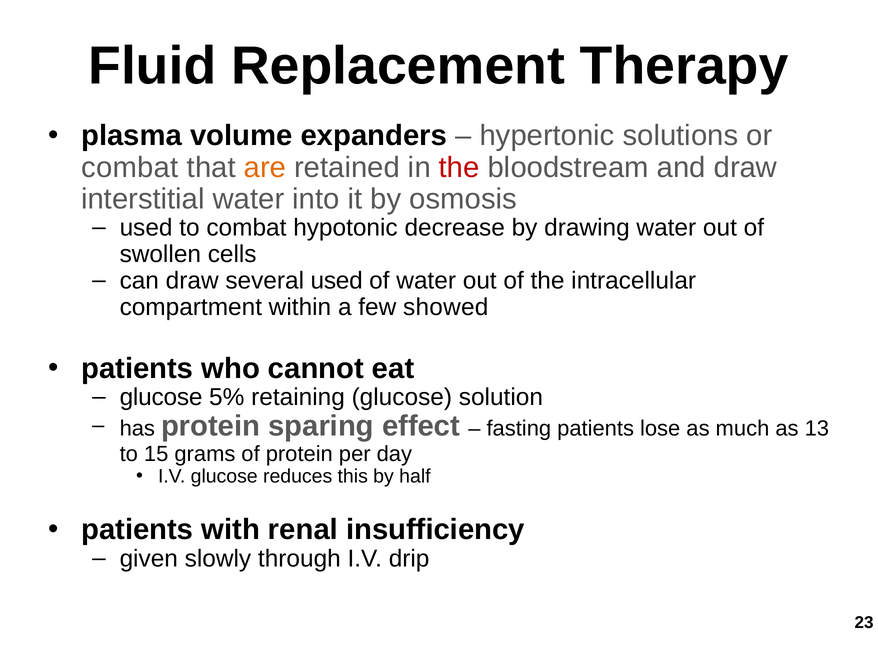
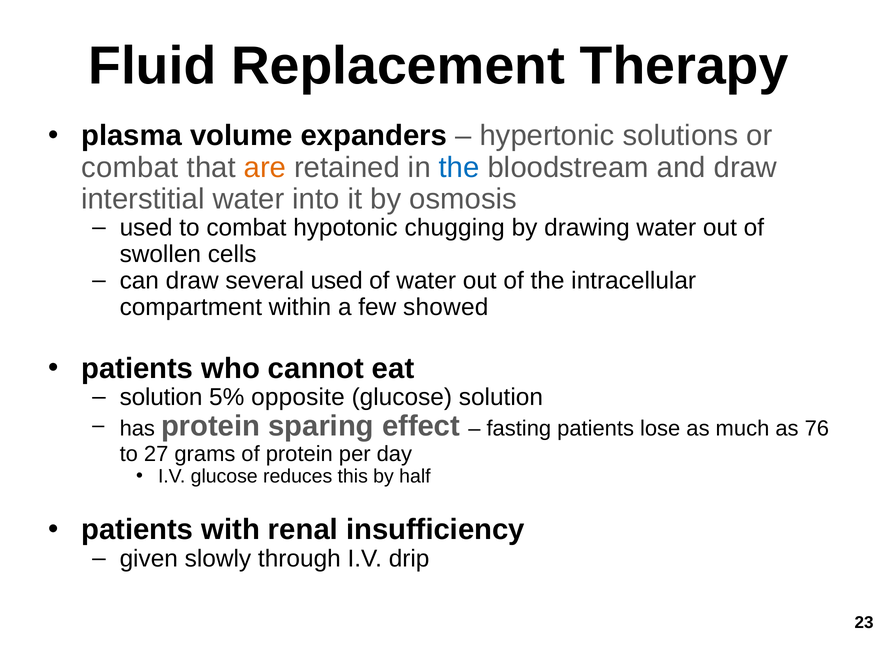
the colour: red -> blue (459, 167)
decrease: decrease -> chugging (455, 228)
glucose: glucose -> solution (161, 398)
retaining: retaining -> opposite (298, 398)
13: 13 -> 76 (817, 429)
15: 15 -> 27 (156, 454)
